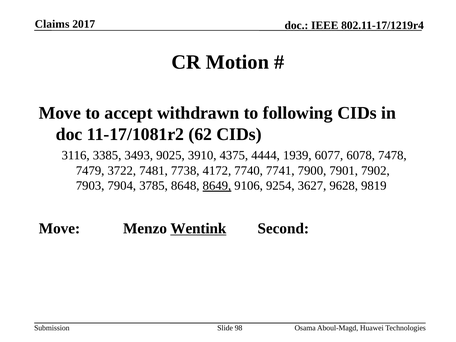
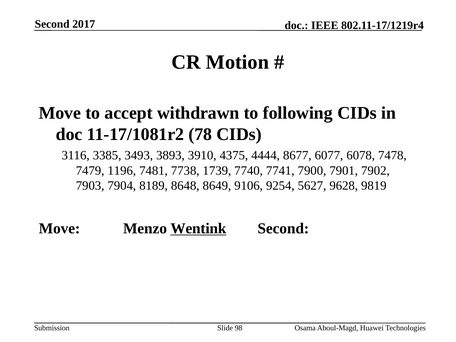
Claims: Claims -> Second (52, 24)
62: 62 -> 78 (200, 134)
9025: 9025 -> 3893 (170, 155)
1939: 1939 -> 8677 (297, 155)
3722: 3722 -> 1196 (122, 171)
4172: 4172 -> 1739 (217, 171)
3785: 3785 -> 8189 (154, 186)
8649 underline: present -> none (217, 186)
3627: 3627 -> 5627 (312, 186)
